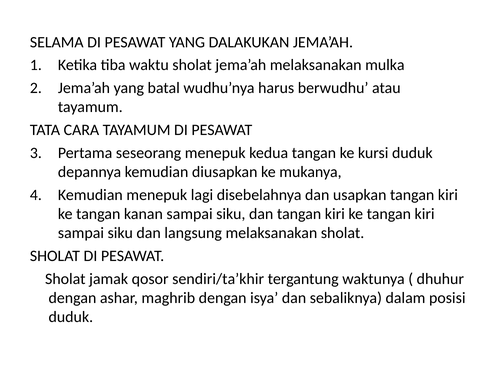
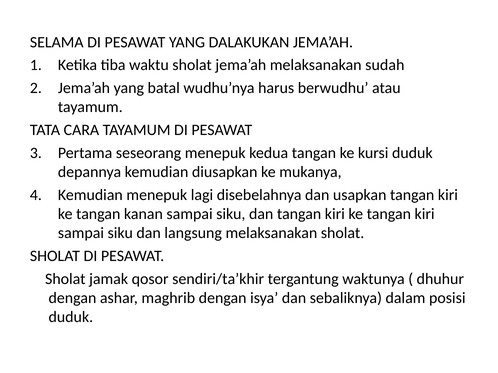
mulka: mulka -> sudah (385, 65)
